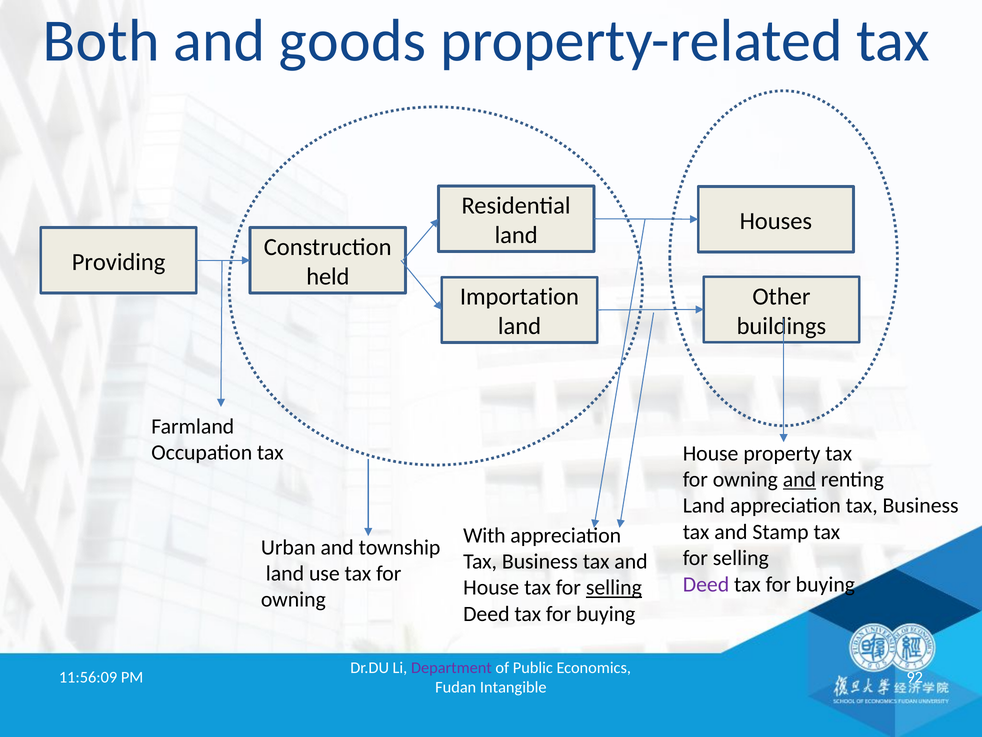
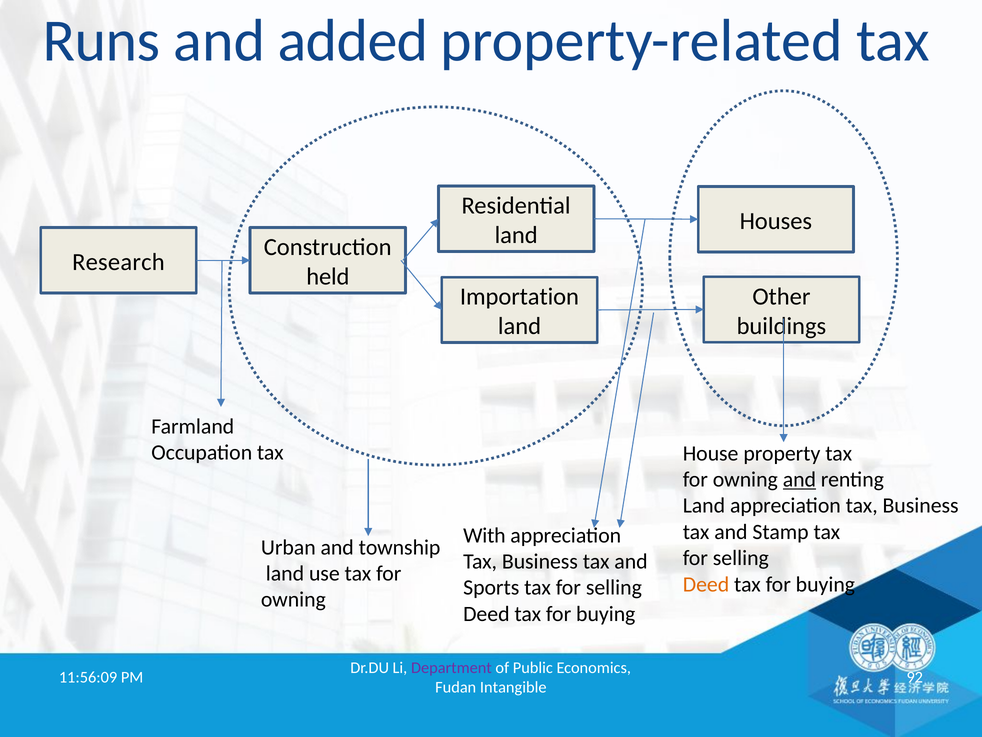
Both: Both -> Runs (102, 41)
goods: goods -> added (353, 41)
Providing: Providing -> Research (118, 262)
Deed colour: purple -> orange (706, 584)
House: House -> Sports (491, 587)
selling underline: present -> none (614, 587)
